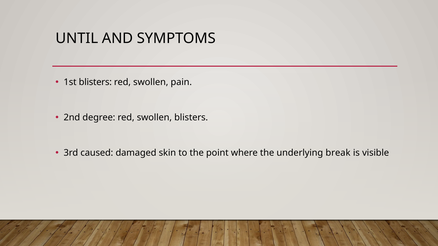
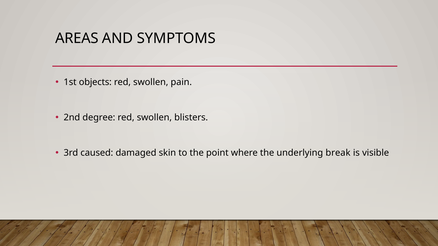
UNTIL: UNTIL -> AREAS (77, 38)
1st blisters: blisters -> objects (95, 82)
